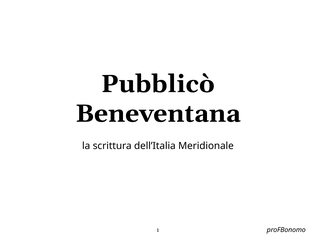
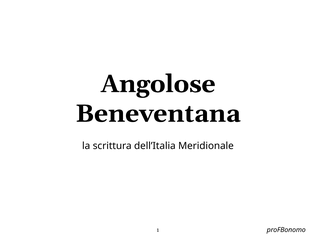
Pubblicò: Pubblicò -> Angolose (158, 84)
